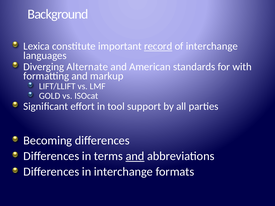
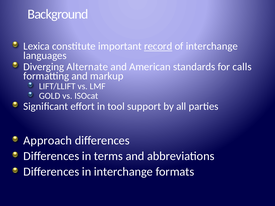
with: with -> calls (242, 67)
Becoming: Becoming -> Approach (48, 141)
and underline: present -> none (135, 156)
